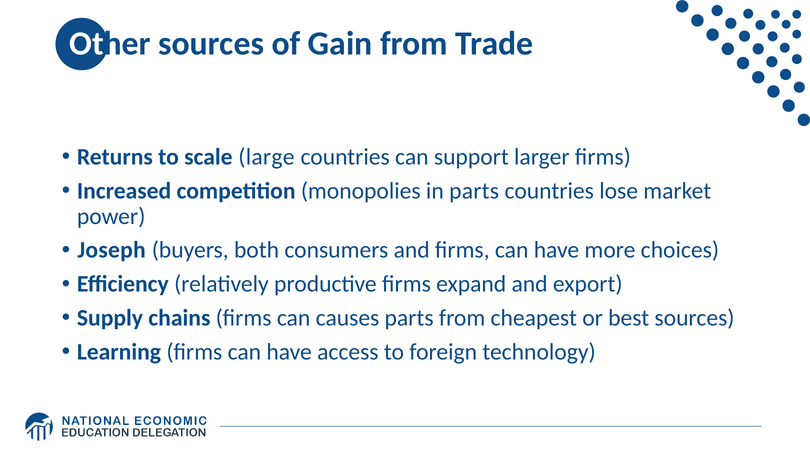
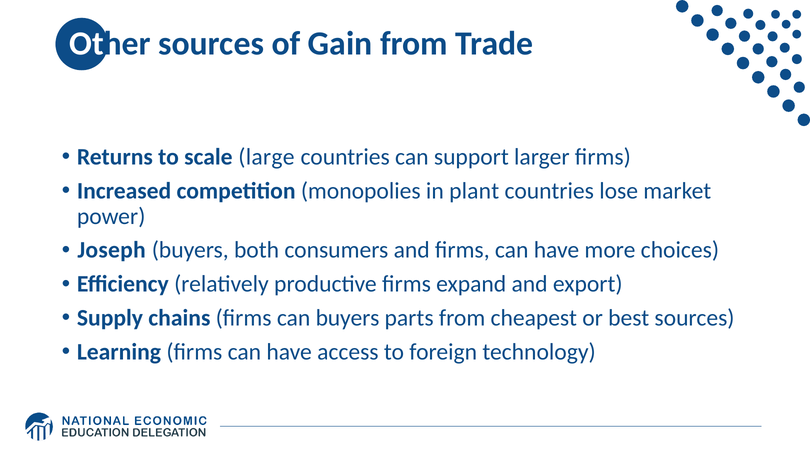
in parts: parts -> plant (474, 191)
can causes: causes -> buyers (348, 318)
